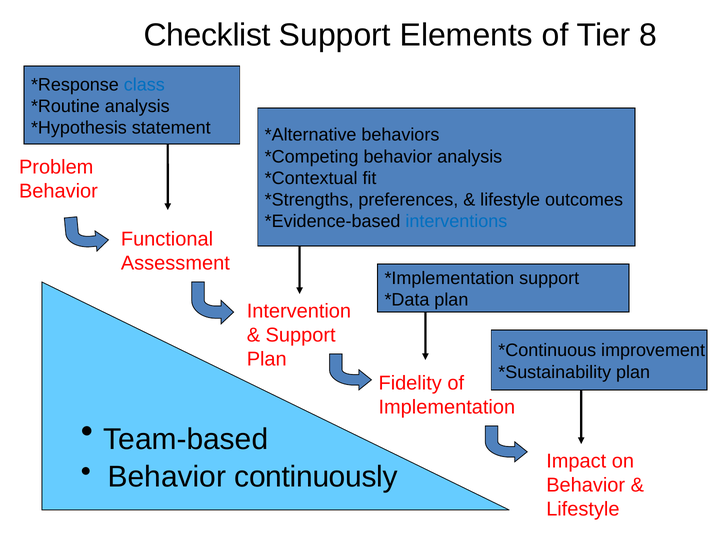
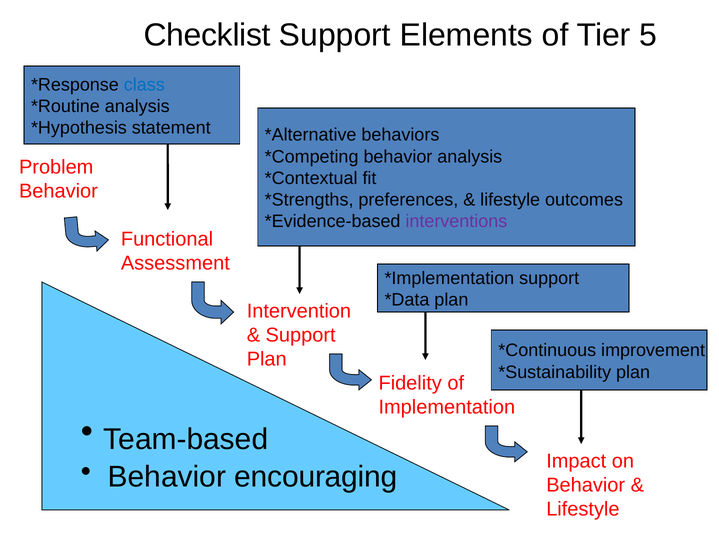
8: 8 -> 5 (648, 35)
interventions colour: blue -> purple (456, 221)
continuously: continuously -> encouraging (316, 476)
